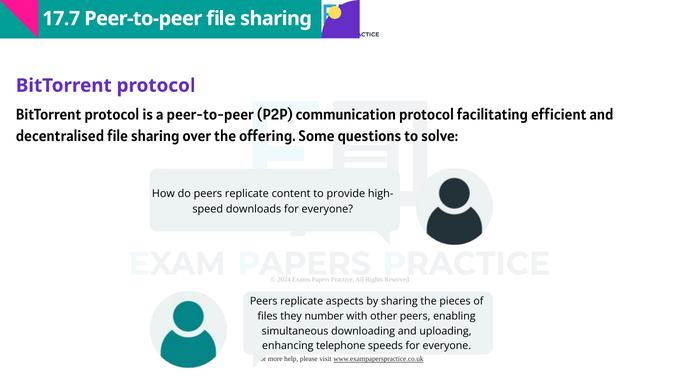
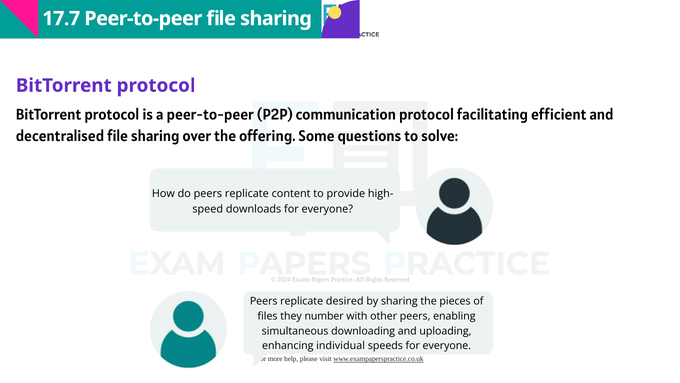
aspects: aspects -> desired (345, 301)
telephone: telephone -> individual (341, 345)
